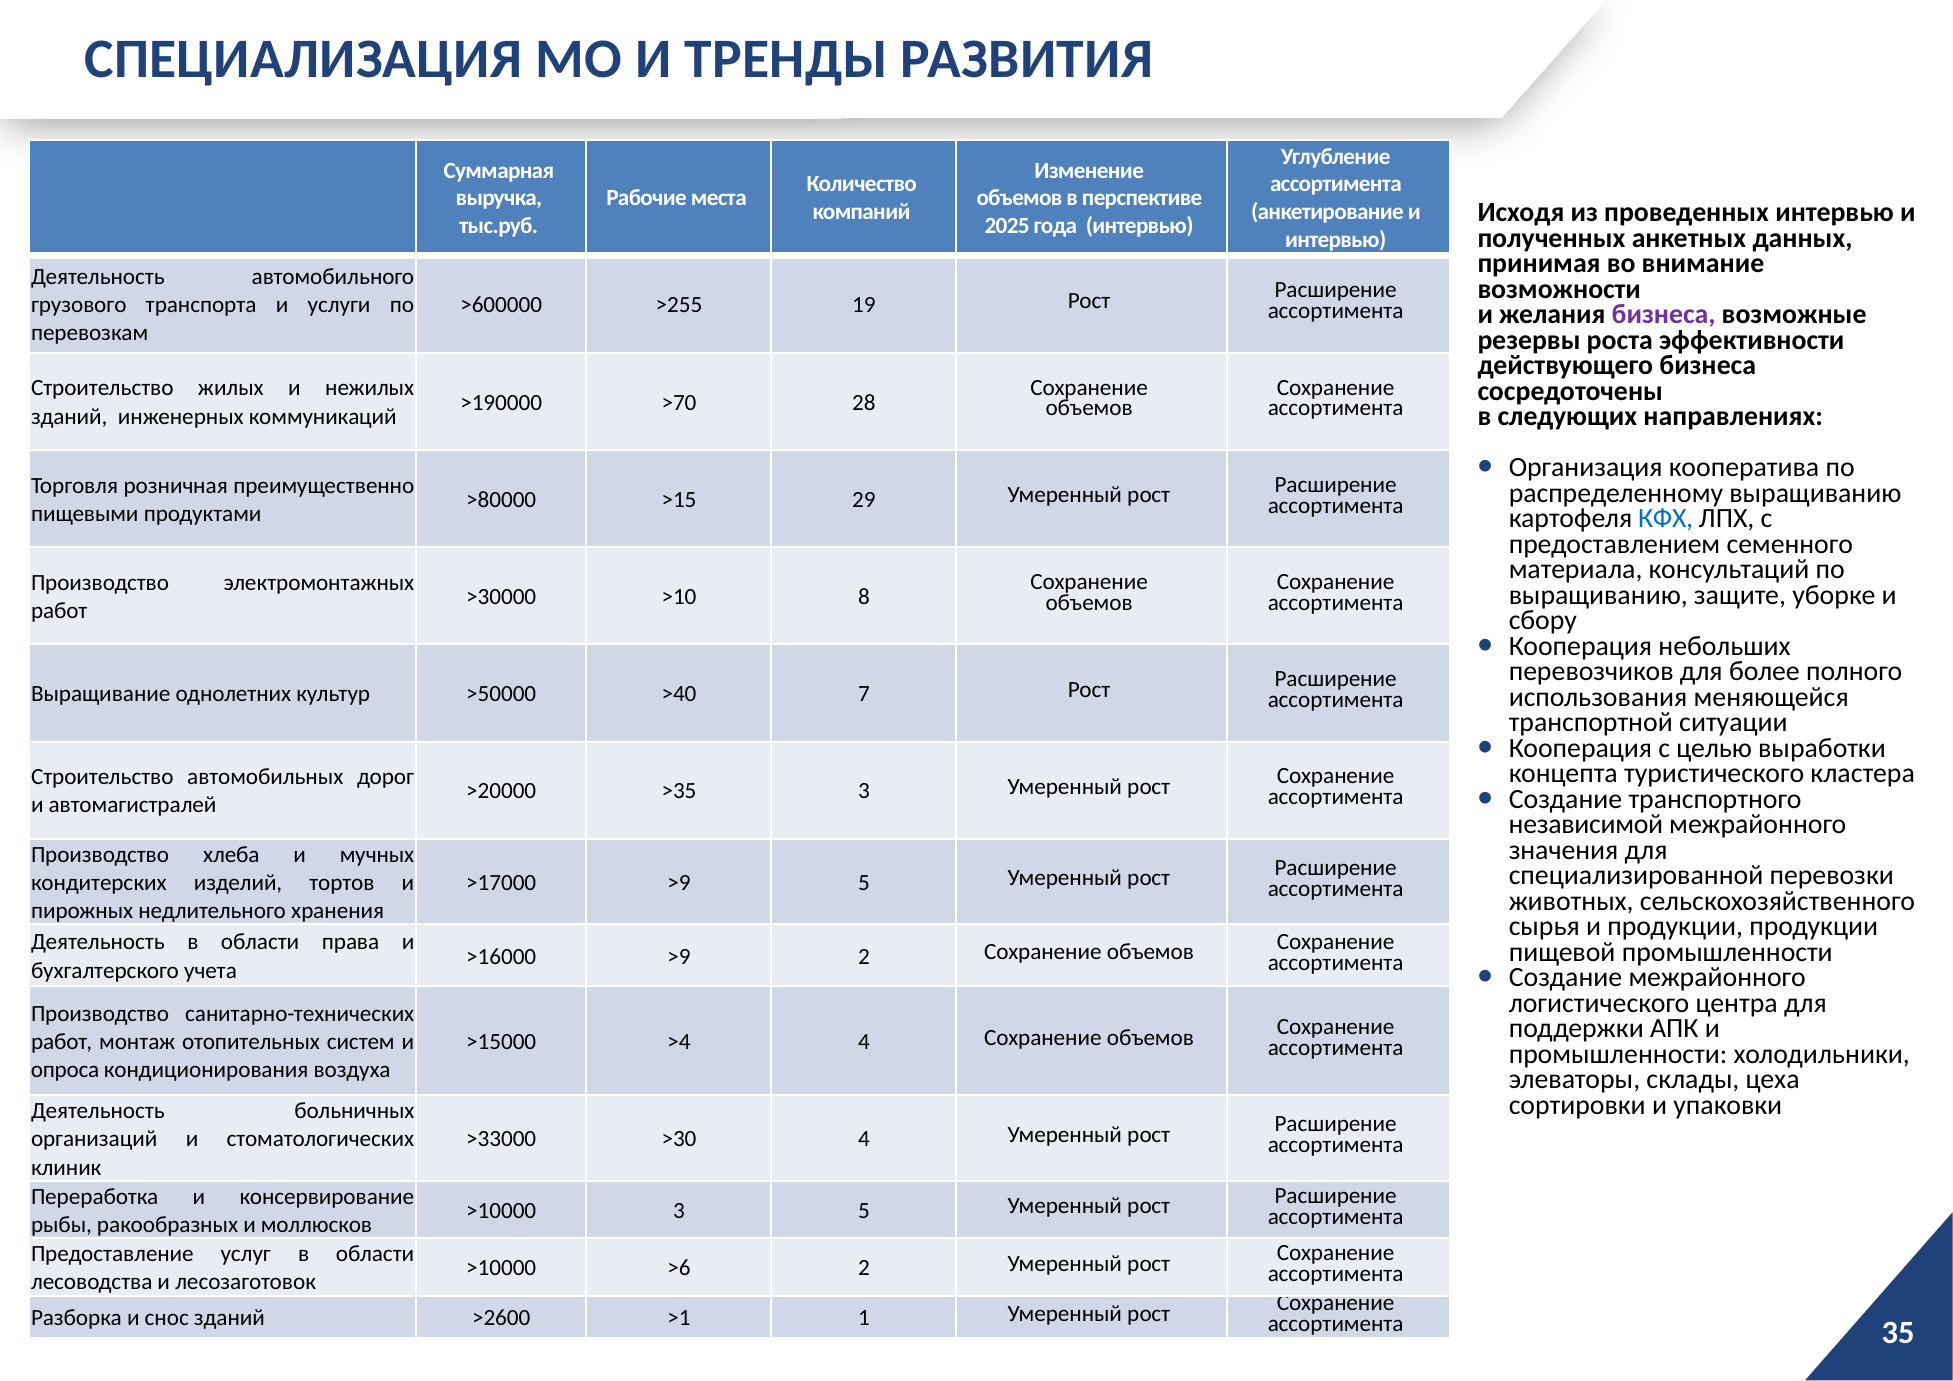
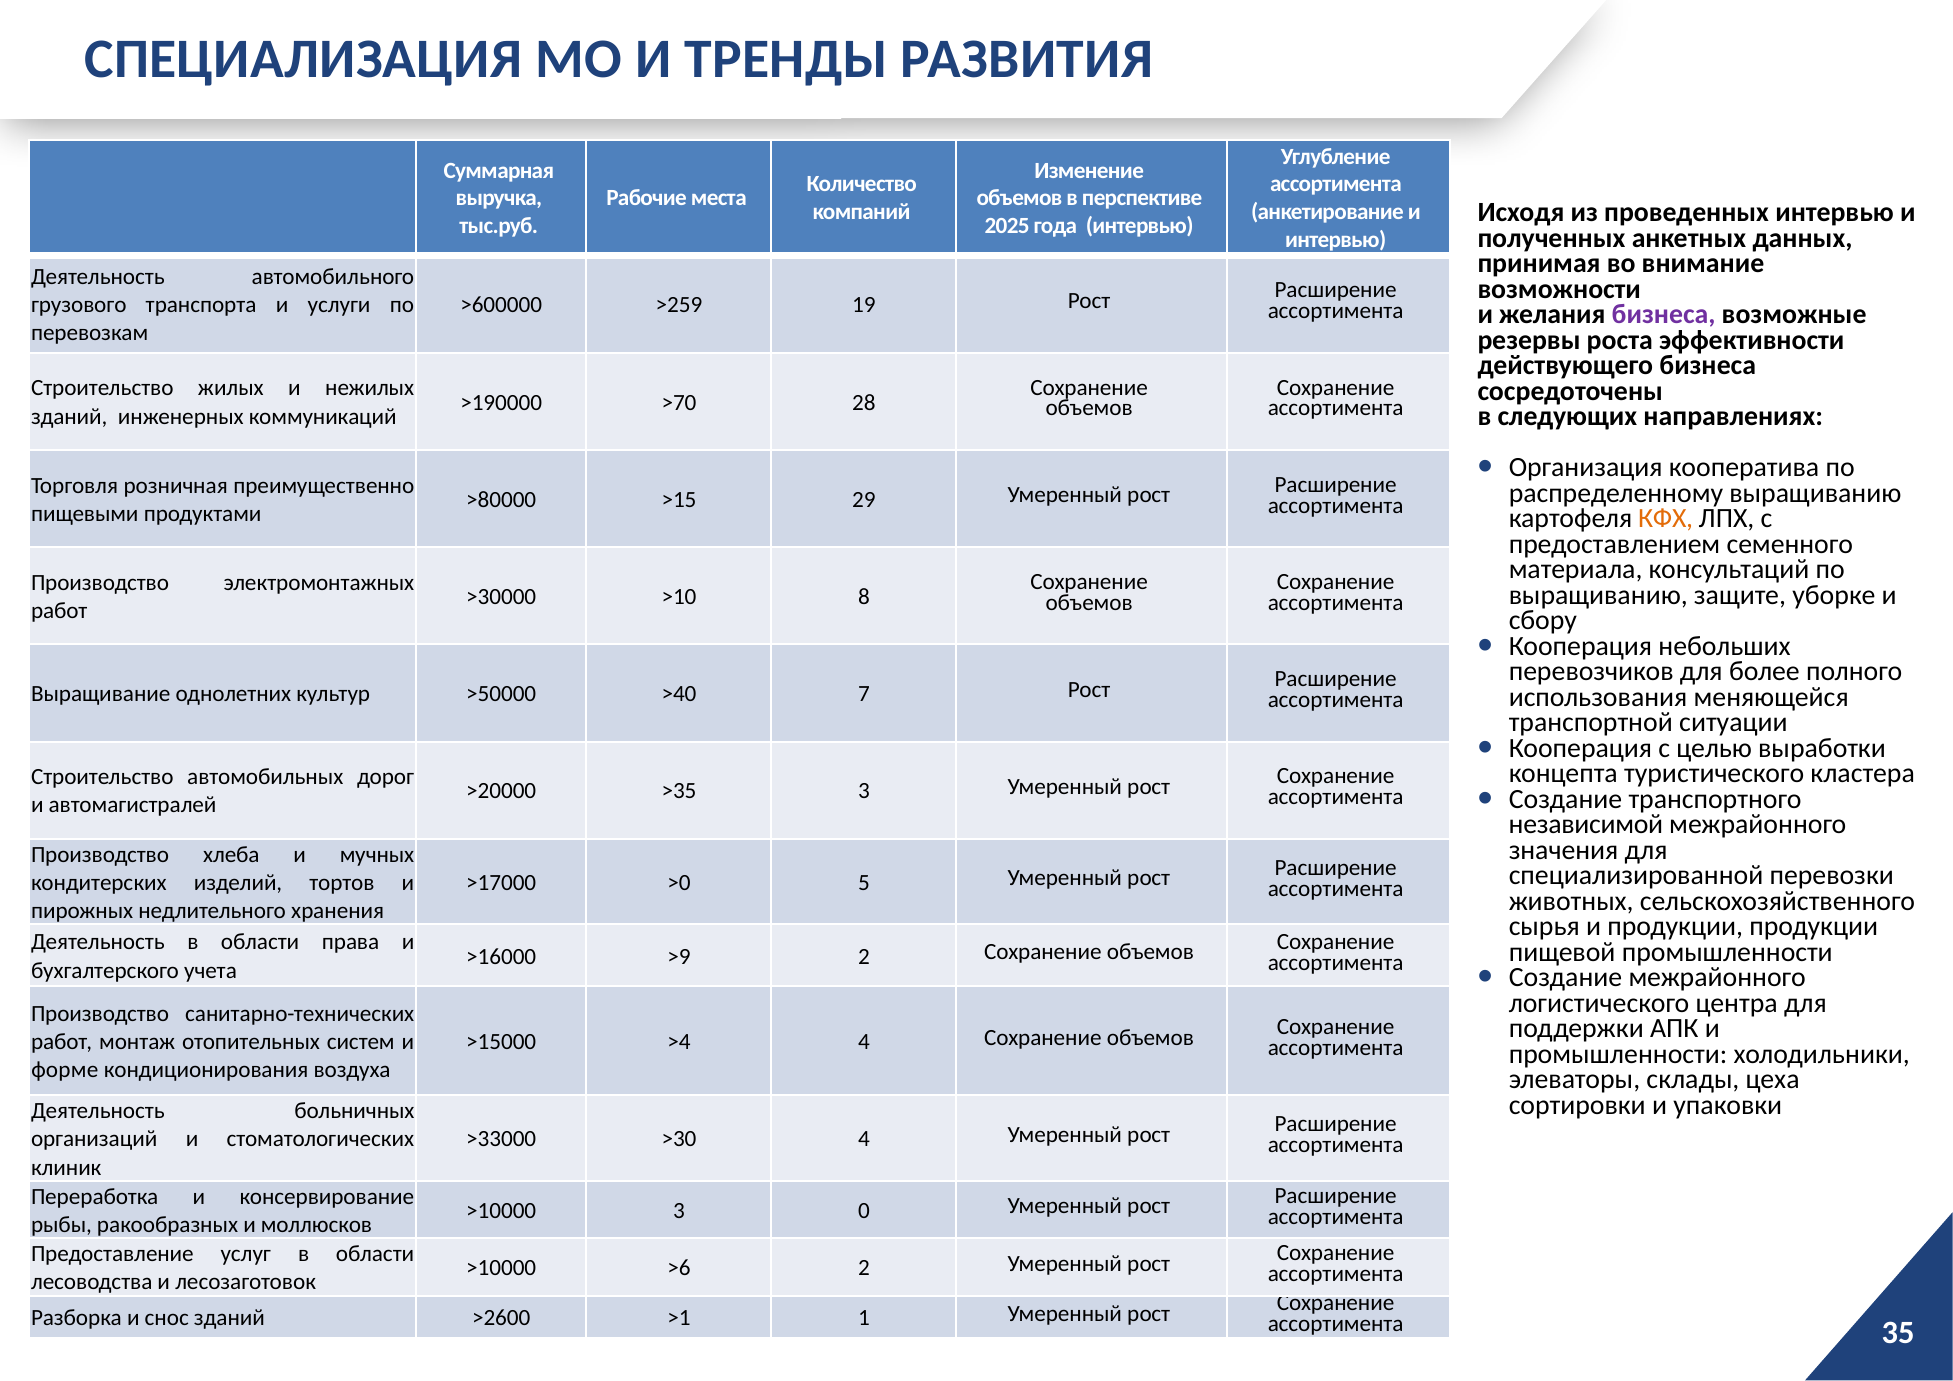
>255: >255 -> >259 (679, 305)
КФХ colour: blue -> orange (1666, 519)
>17000 >9: >9 -> >0 (679, 883)
опроса: опроса -> форме (65, 1070)
3 5: 5 -> 0 (864, 1211)
